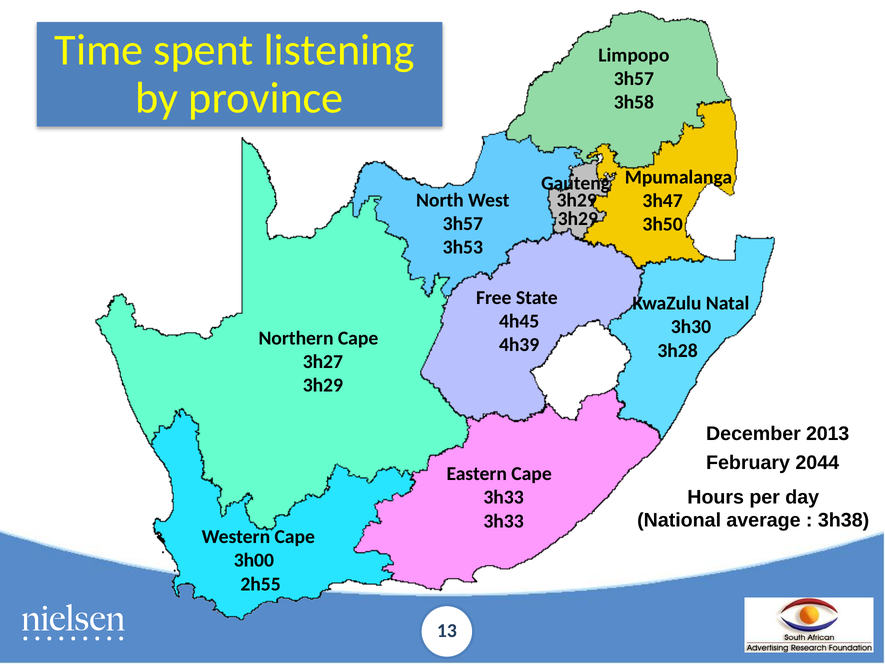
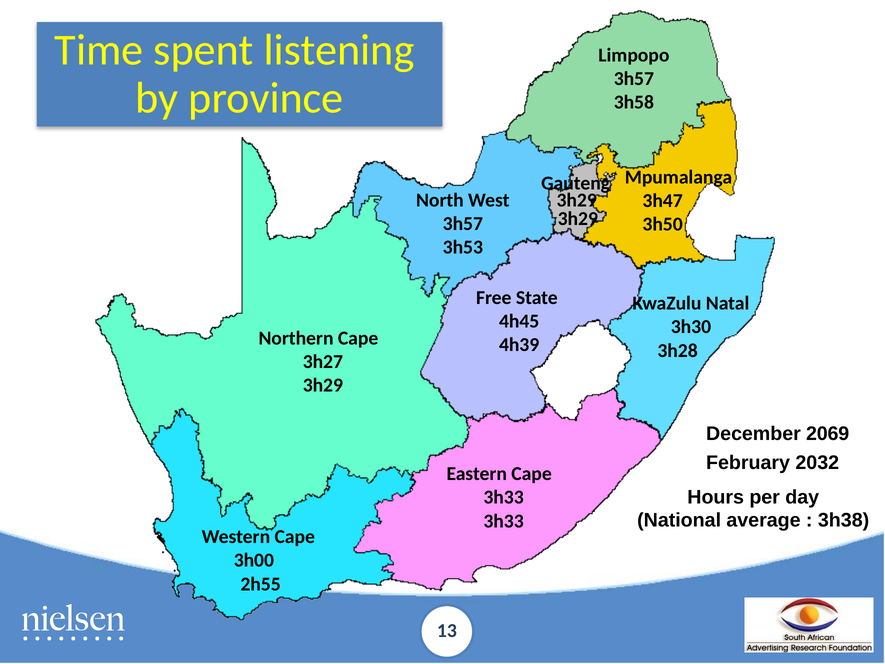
2013: 2013 -> 2069 (828, 434)
2044: 2044 -> 2032 (817, 462)
